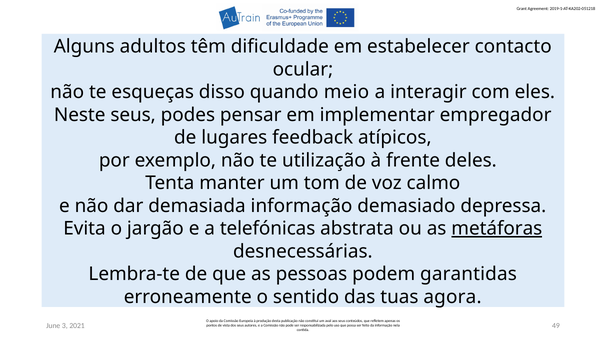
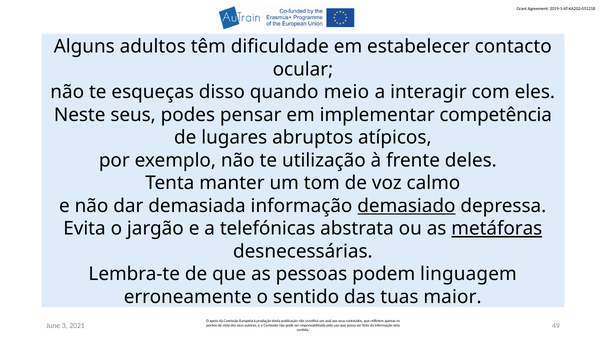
empregador: empregador -> competência (496, 115)
feedback: feedback -> abruptos (313, 138)
demasiado underline: none -> present (406, 206)
garantidas: garantidas -> linguagem (468, 274)
agora: agora -> maior (453, 297)
